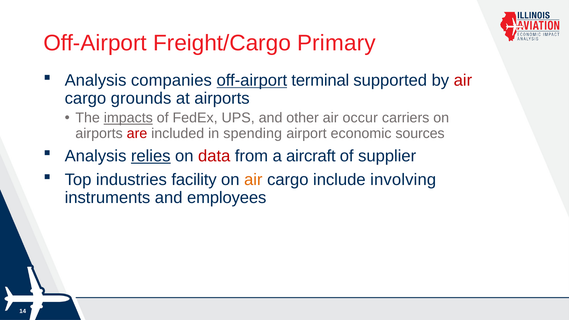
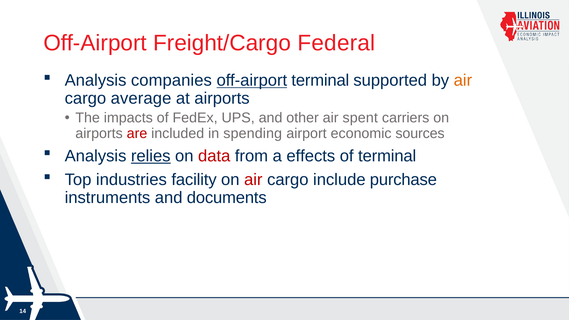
Primary: Primary -> Federal (336, 43)
air colour: red -> orange (463, 80)
grounds: grounds -> average (141, 98)
impacts underline: present -> none (128, 118)
occur: occur -> spent (360, 118)
aircraft: aircraft -> effects (311, 156)
of supplier: supplier -> terminal (387, 156)
air colour: orange -> red (253, 180)
involving: involving -> purchase (403, 180)
employees: employees -> documents (227, 198)
